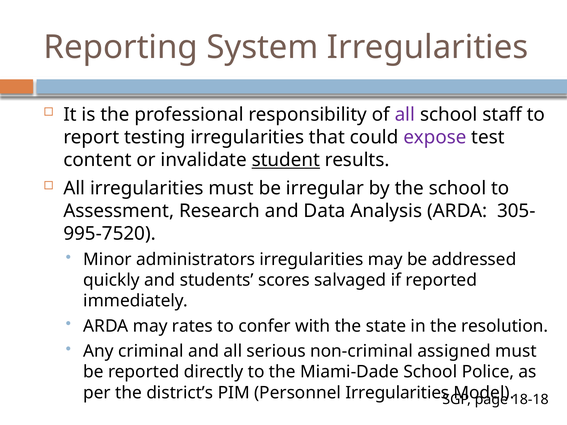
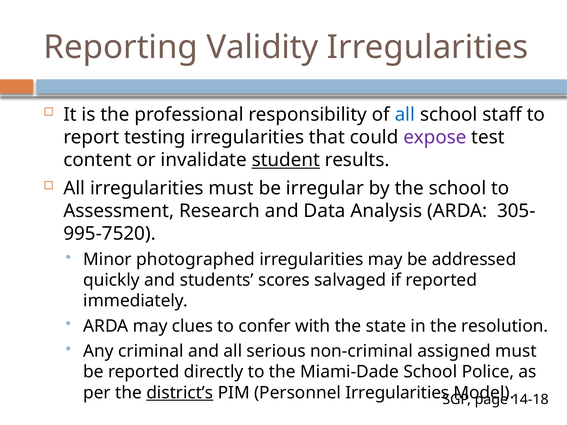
System: System -> Validity (263, 47)
all colour: purple -> blue (405, 115)
administrators: administrators -> photographed (196, 260)
rates: rates -> clues (192, 326)
district’s underline: none -> present (180, 393)
18-18: 18-18 -> 14-18 (530, 400)
